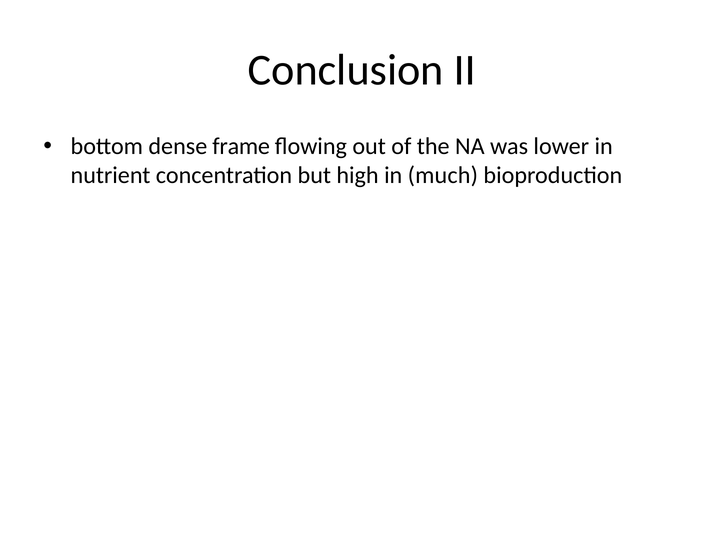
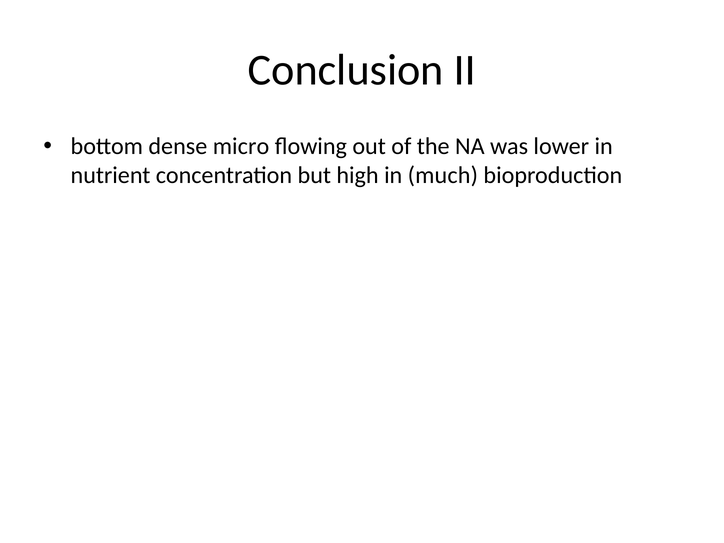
frame: frame -> micro (241, 146)
